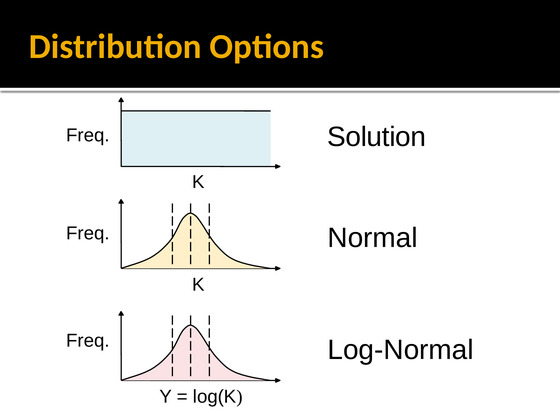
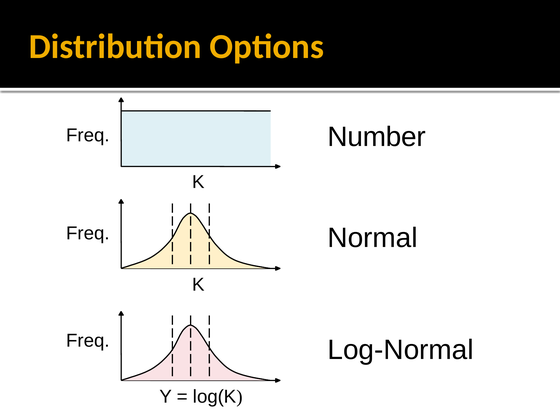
Solution: Solution -> Number (377, 137)
